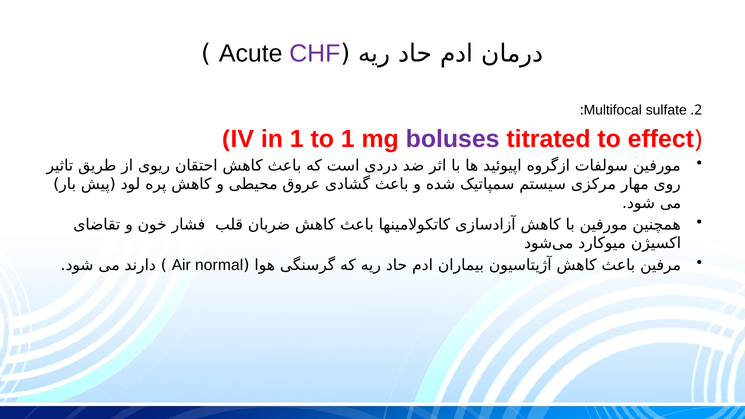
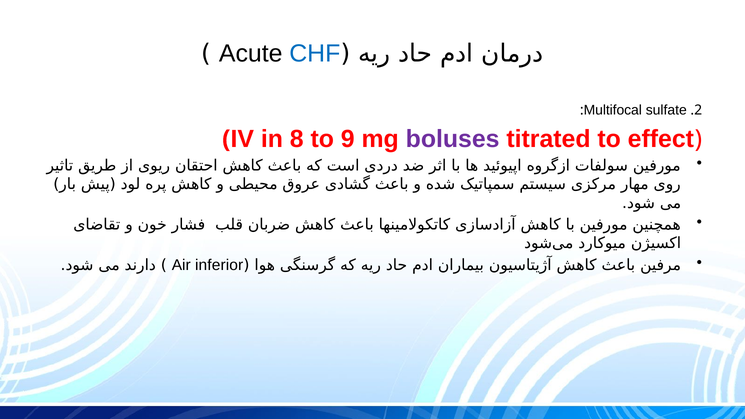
CHF colour: purple -> blue (315, 53)
in 1: 1 -> 8 (297, 139)
to 1: 1 -> 9 (348, 139)
normal: normal -> inferior (219, 265)
